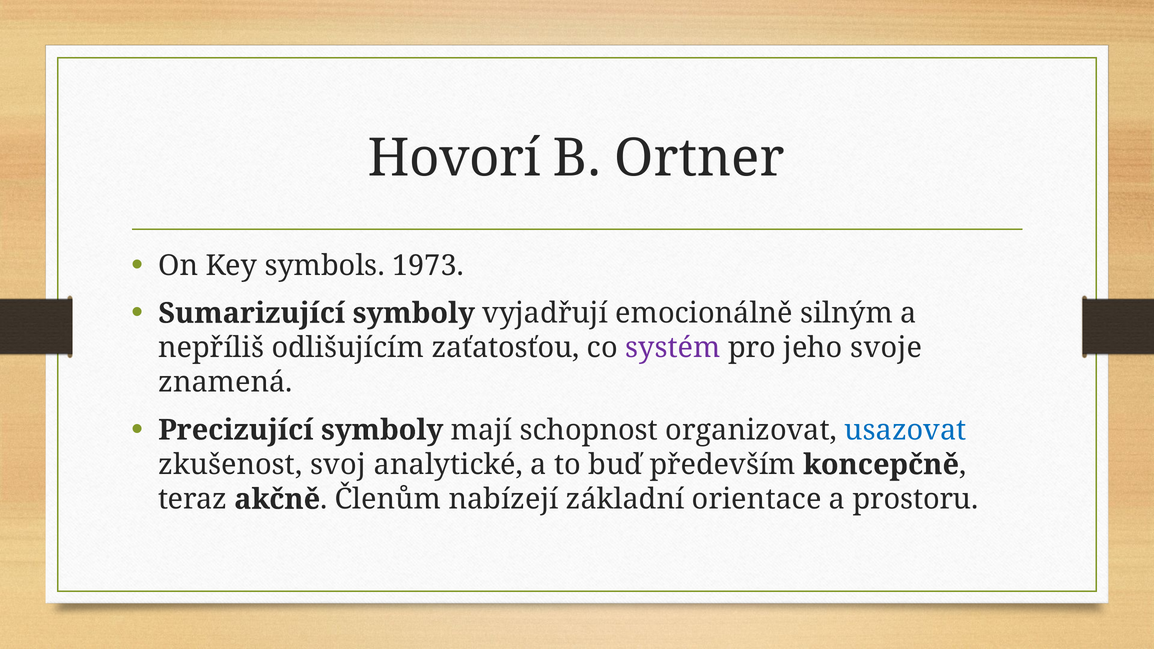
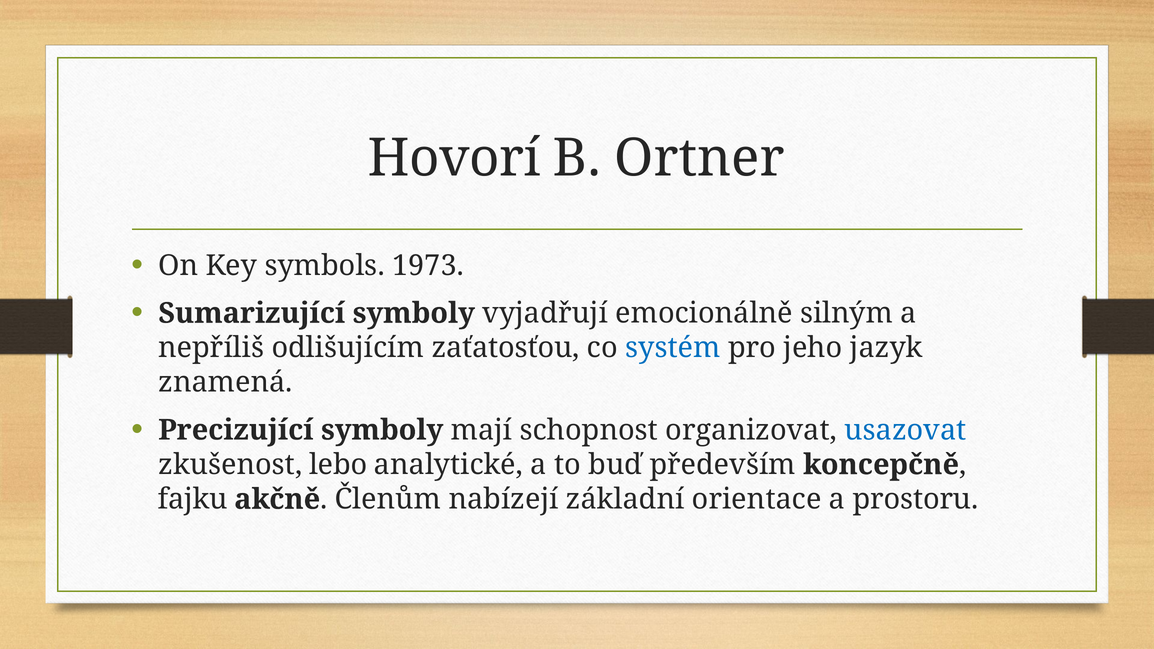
systém colour: purple -> blue (673, 348)
svoje: svoje -> jazyk (886, 348)
svoj: svoj -> lebo (338, 465)
teraz: teraz -> fajku (193, 499)
